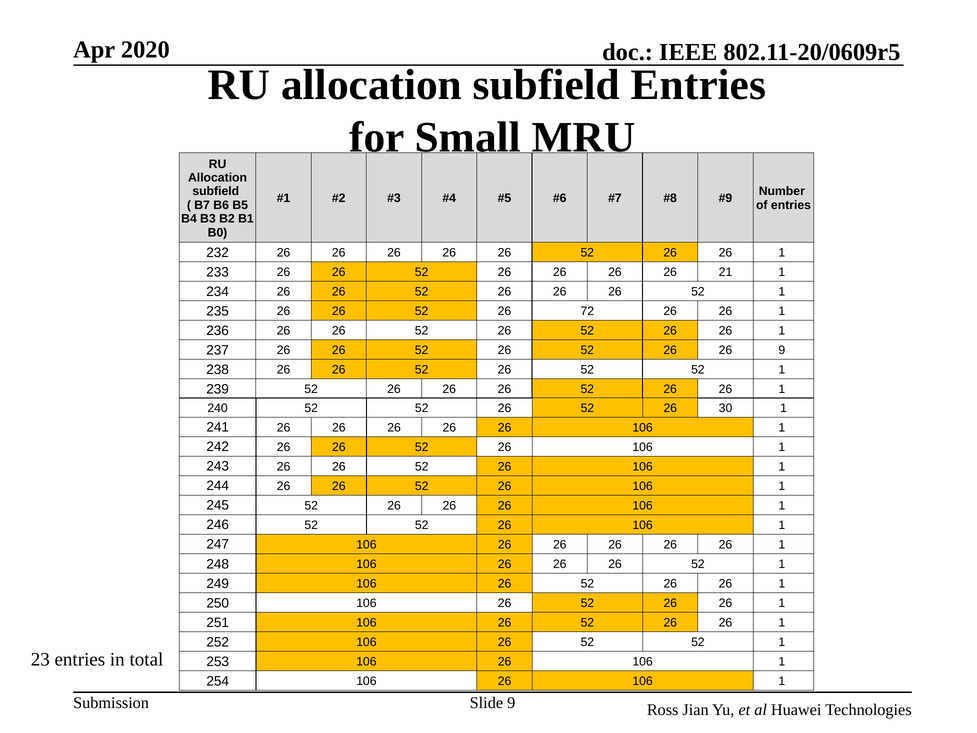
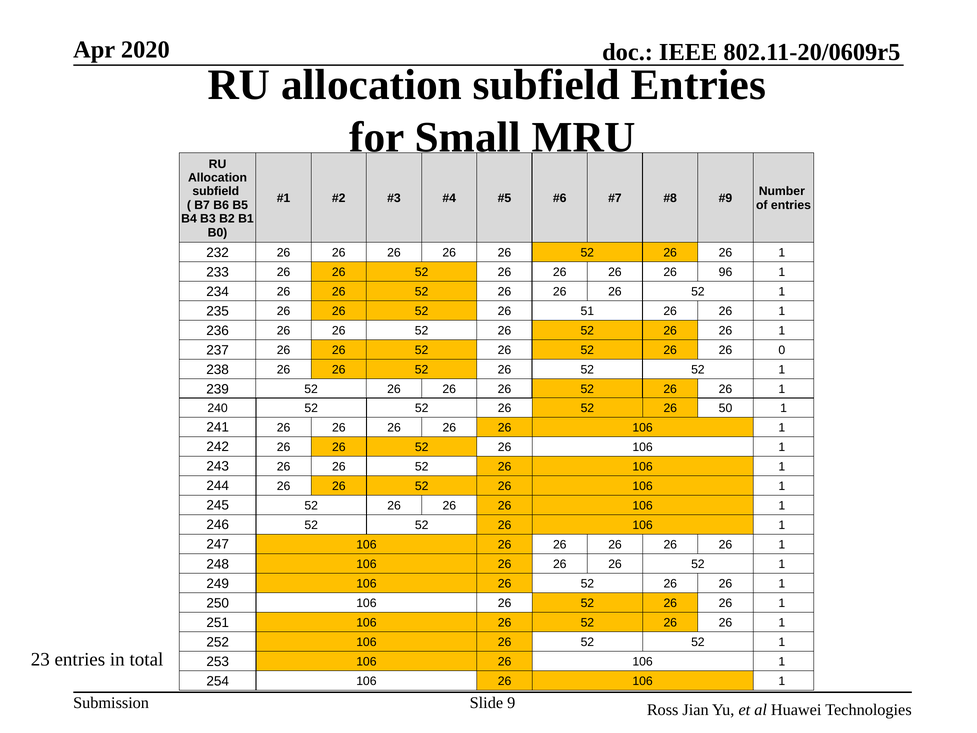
21: 21 -> 96 (726, 272)
72: 72 -> 51 (587, 311)
26 9: 9 -> 0 (782, 350)
30: 30 -> 50 (726, 408)
